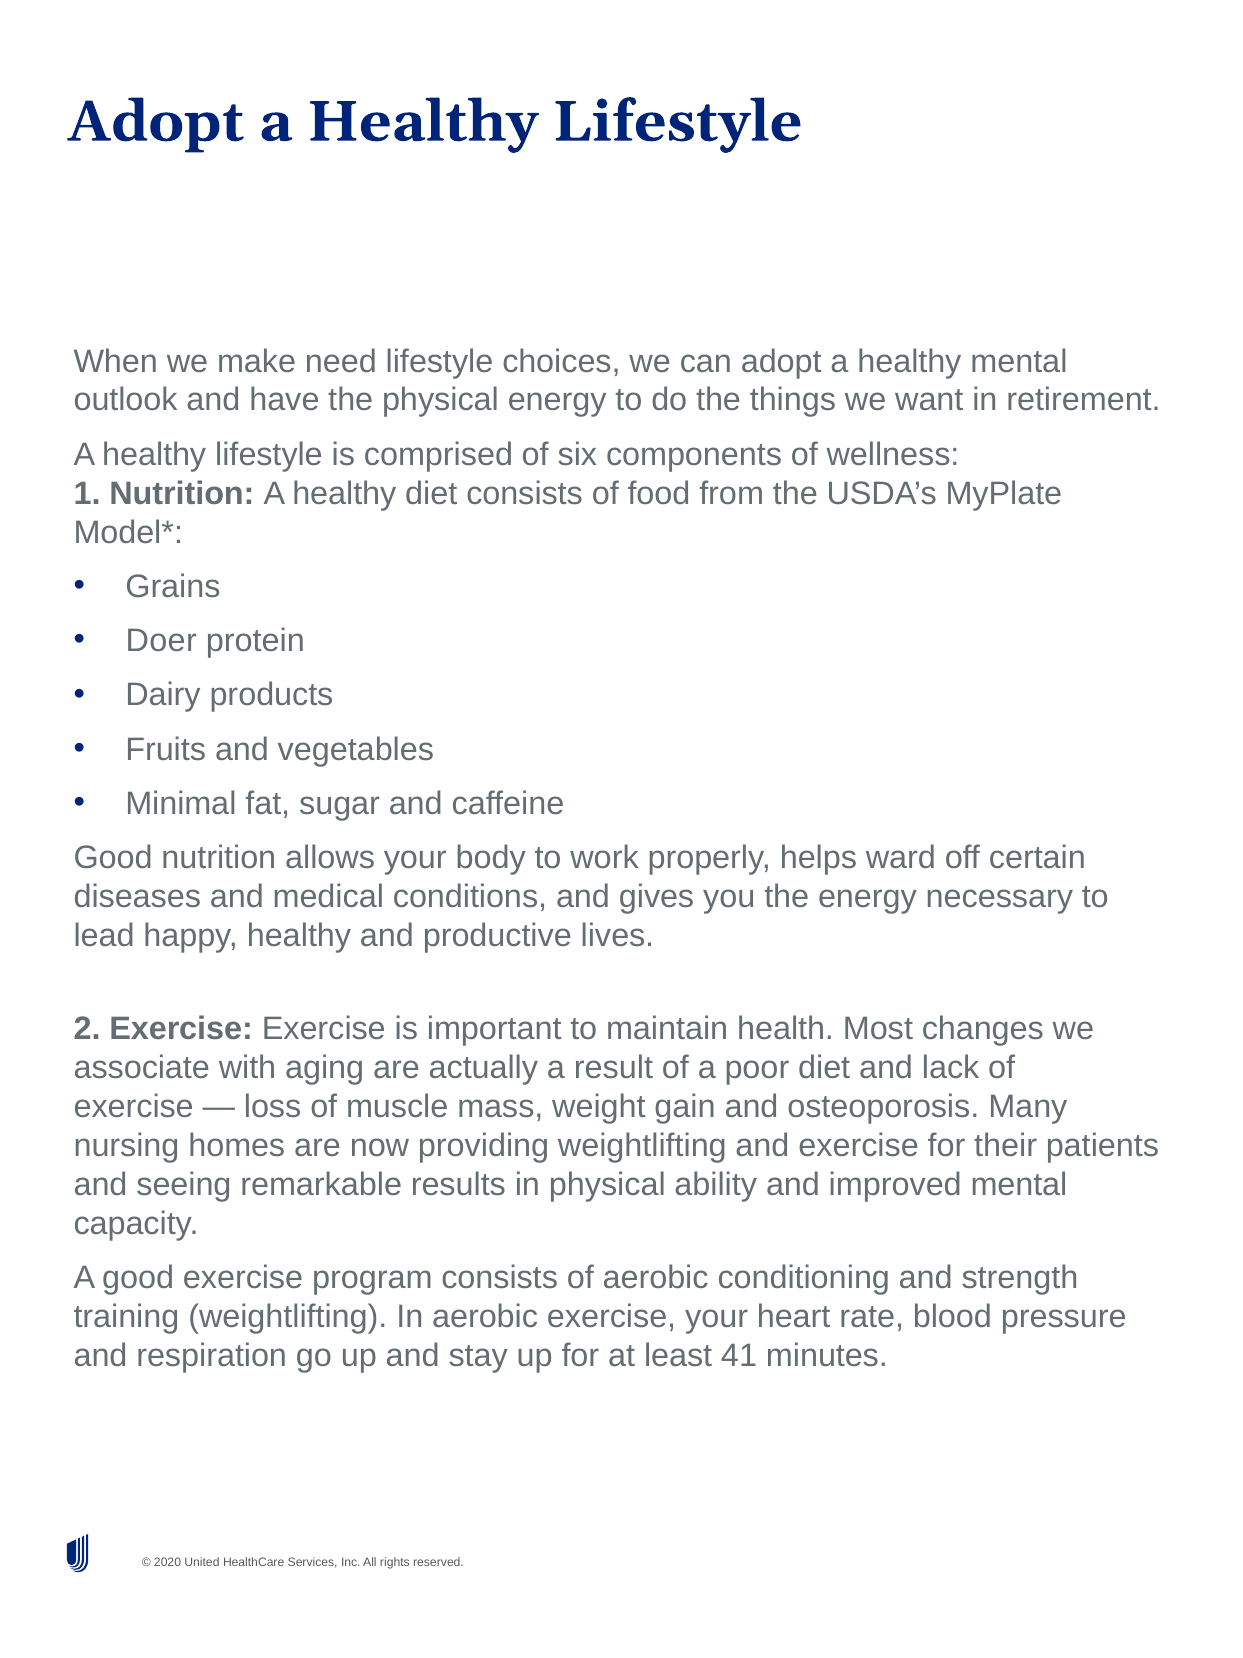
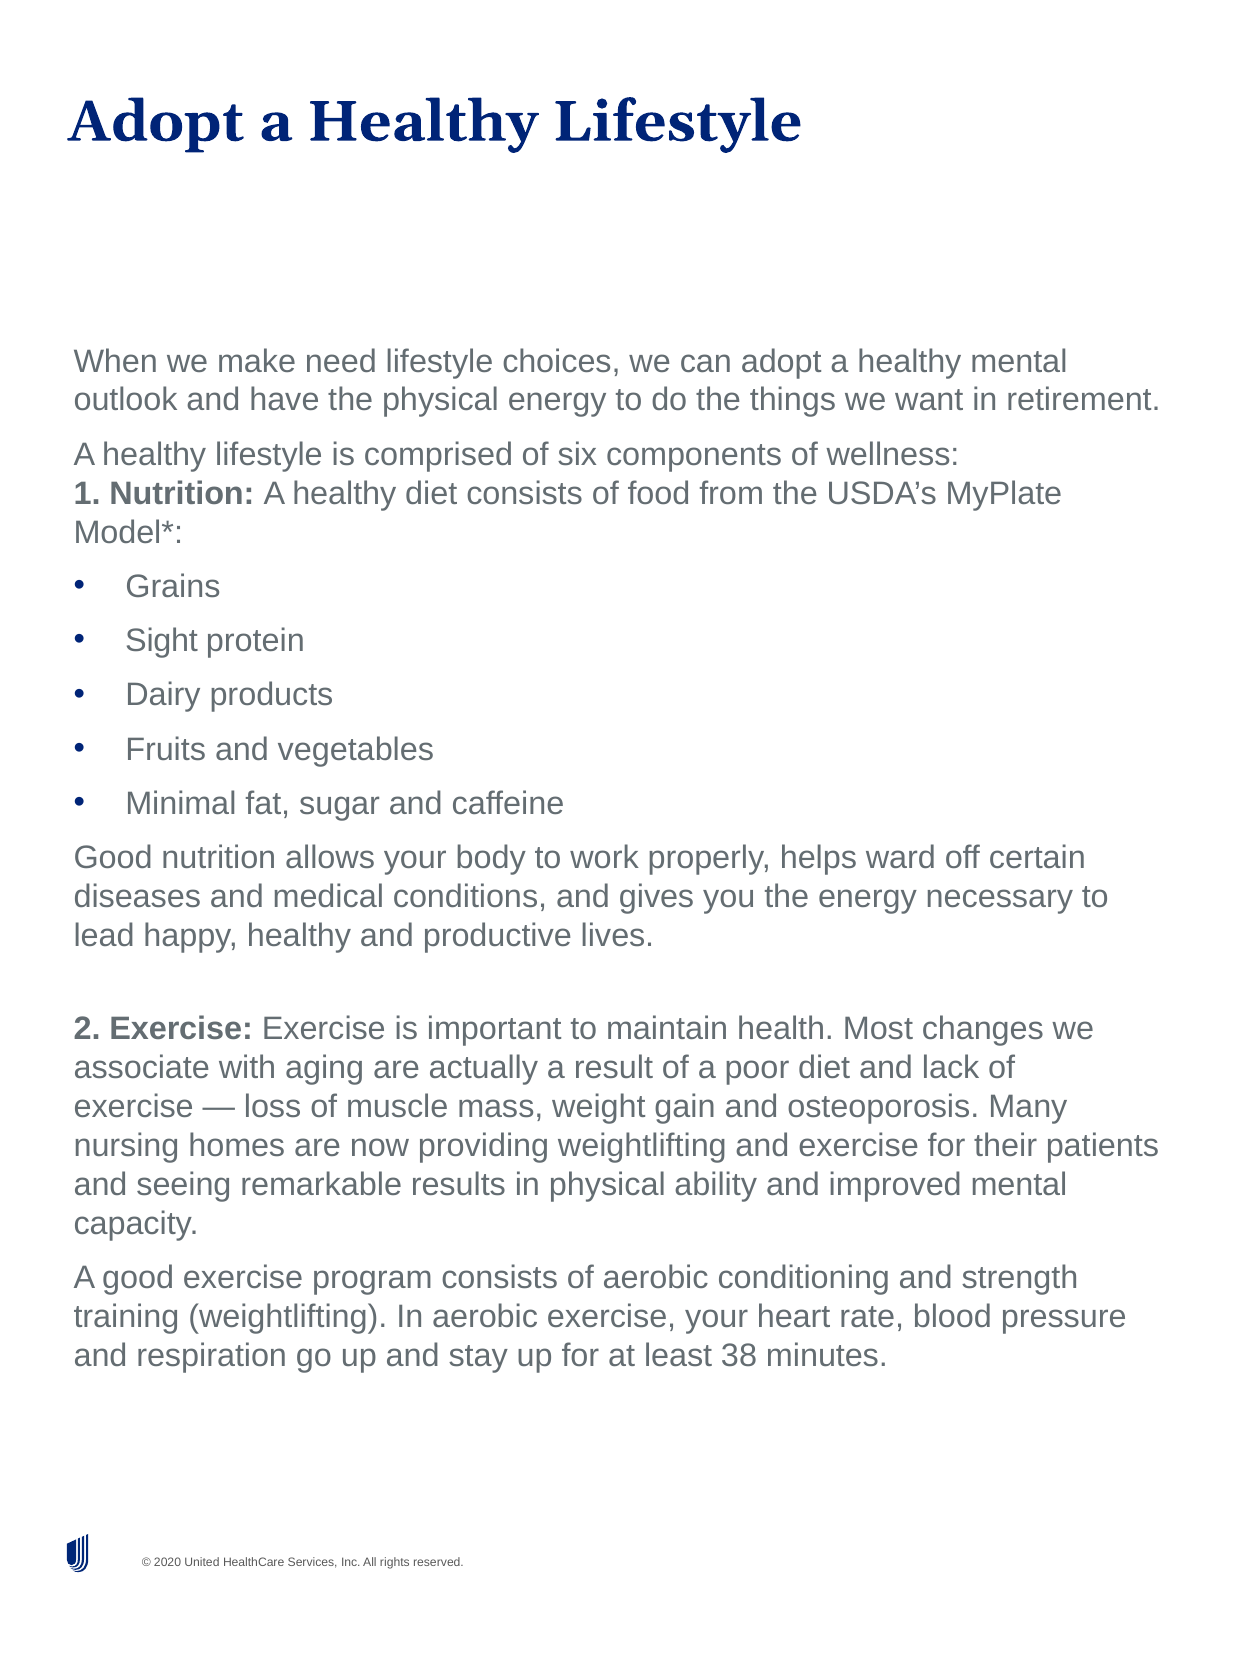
Doer: Doer -> Sight (162, 641)
41: 41 -> 38 (739, 1355)
